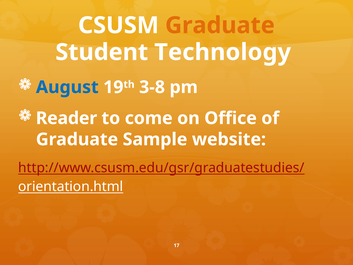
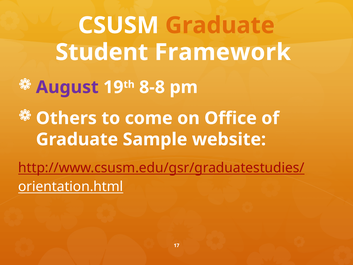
Technology: Technology -> Framework (223, 52)
August colour: blue -> purple (67, 87)
3-8: 3-8 -> 8-8 (152, 87)
Reader: Reader -> Others (66, 118)
